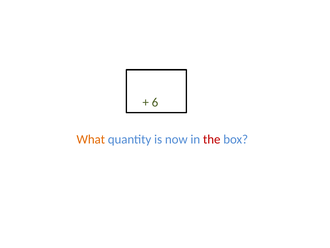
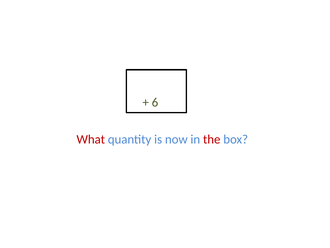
What colour: orange -> red (91, 139)
